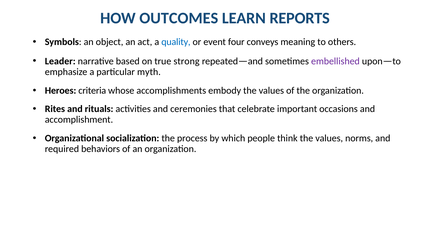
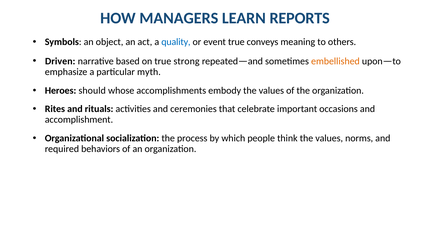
OUTCOMES: OUTCOMES -> MANAGERS (179, 18)
event four: four -> true (236, 42)
Leader: Leader -> Driven (60, 61)
embellished colour: purple -> orange (335, 61)
criteria: criteria -> should (92, 90)
